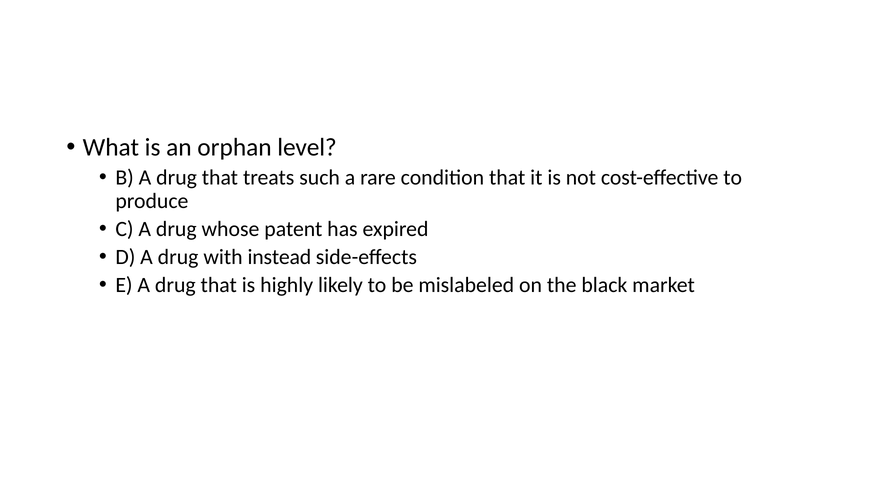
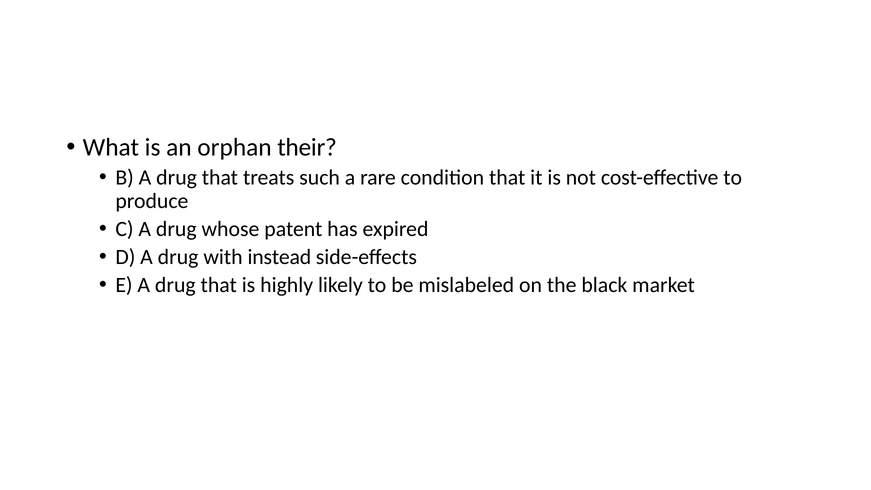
level: level -> their (307, 147)
